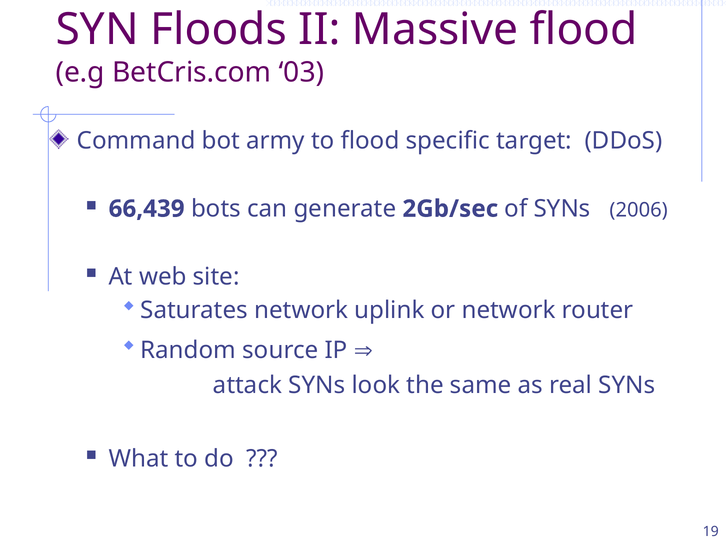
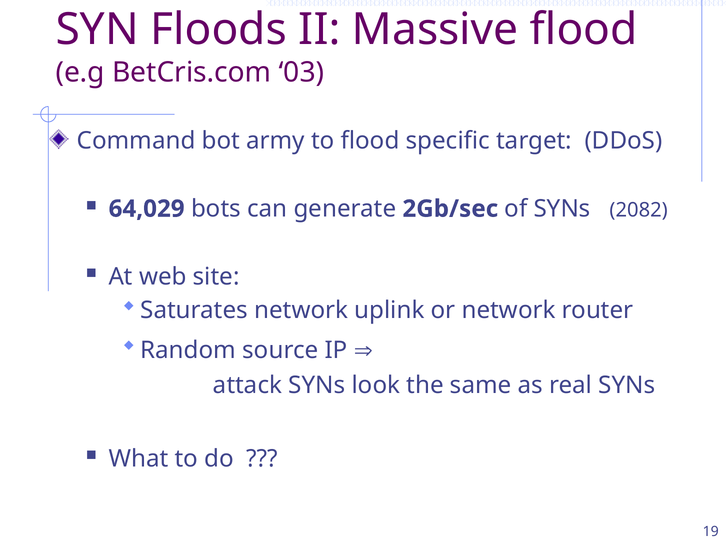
66,439: 66,439 -> 64,029 (147, 209)
2006: 2006 -> 2082 (639, 210)
